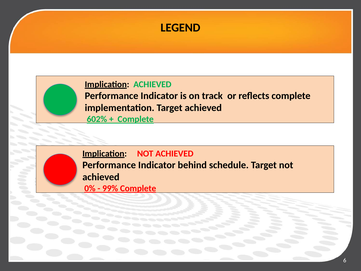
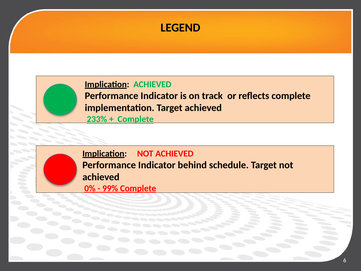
602%: 602% -> 233% (97, 119)
